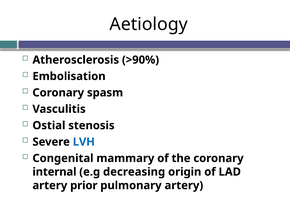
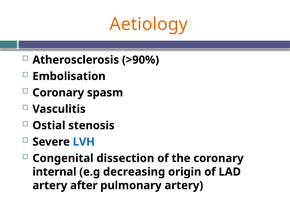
Aetiology colour: black -> orange (149, 24)
mammary: mammary -> dissection (125, 158)
prior: prior -> after (84, 185)
